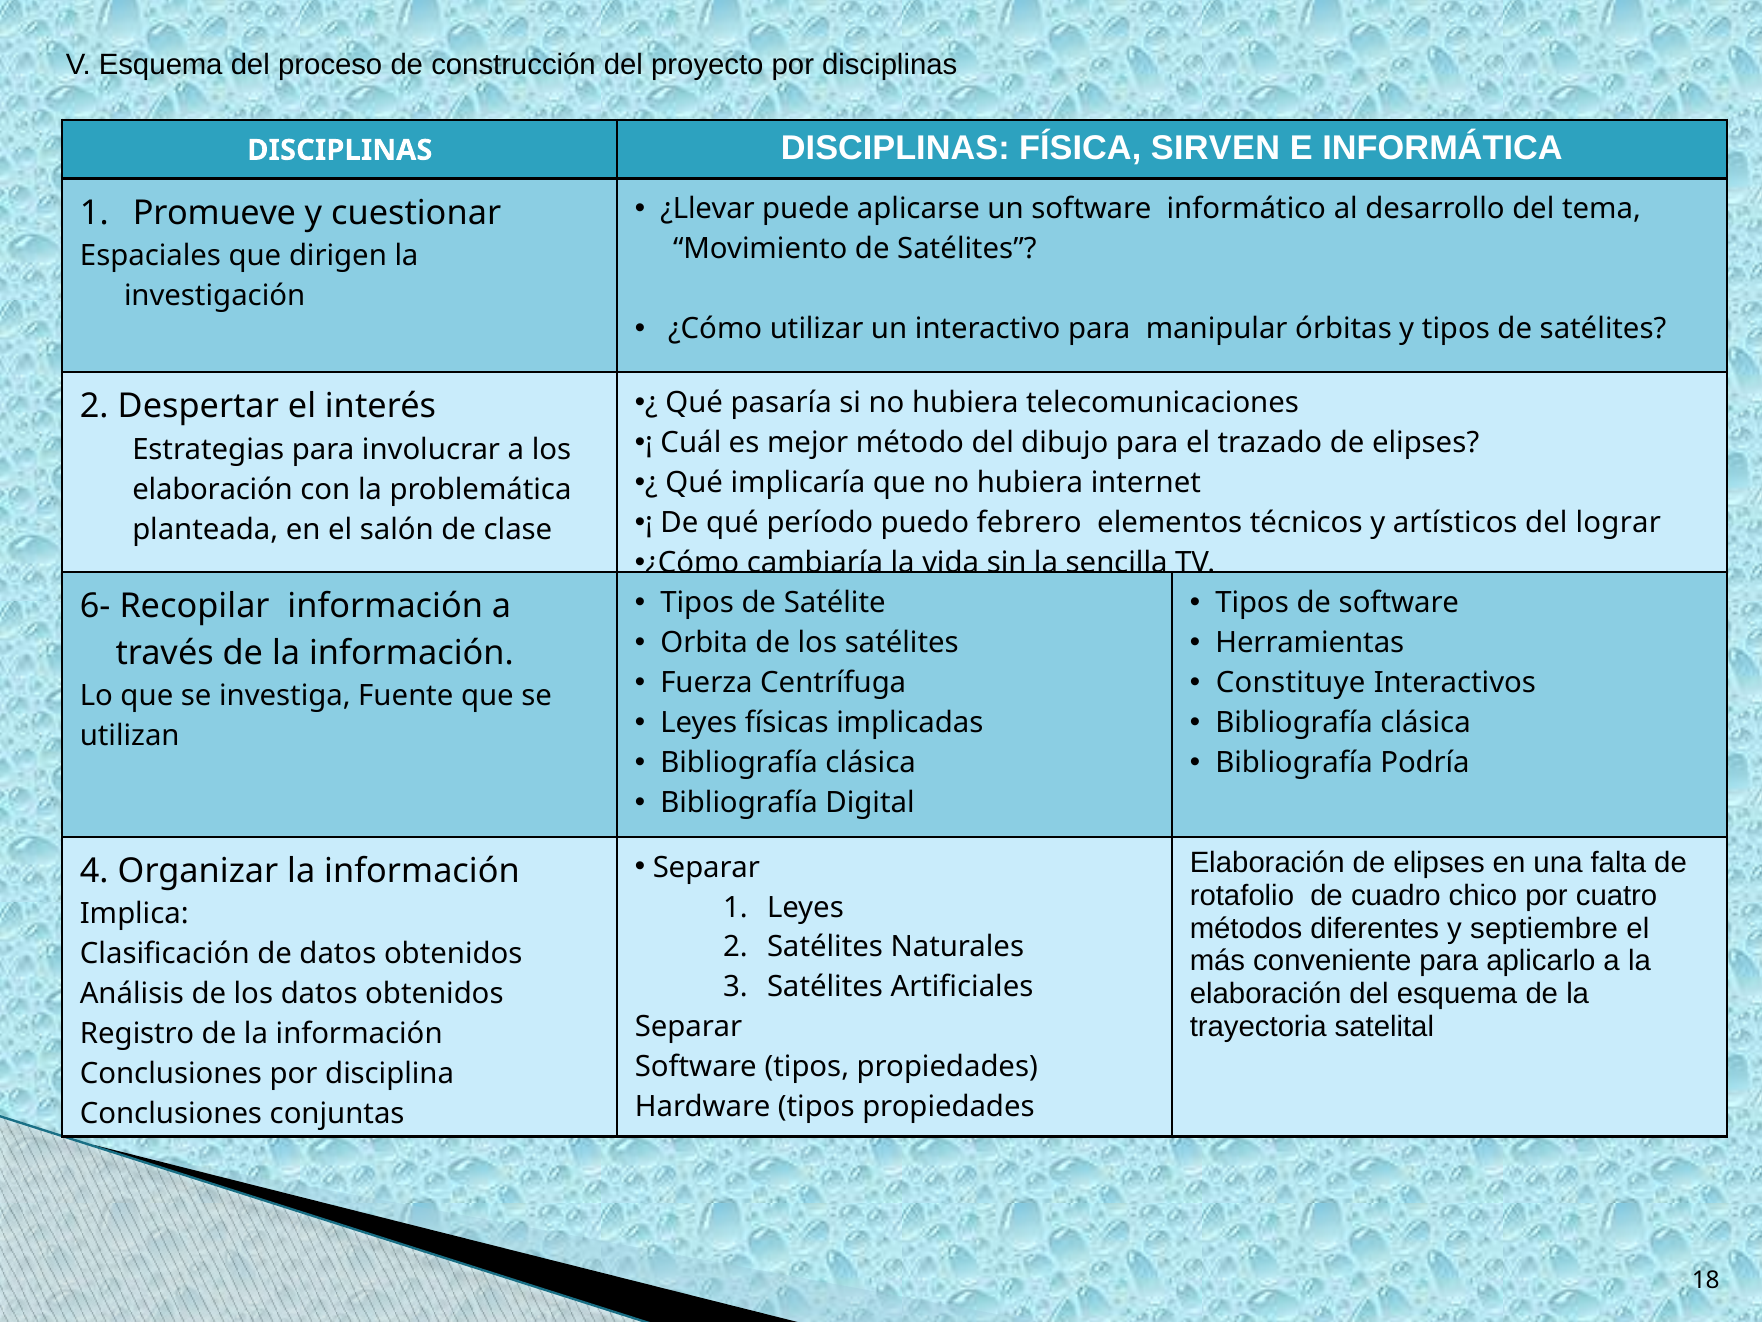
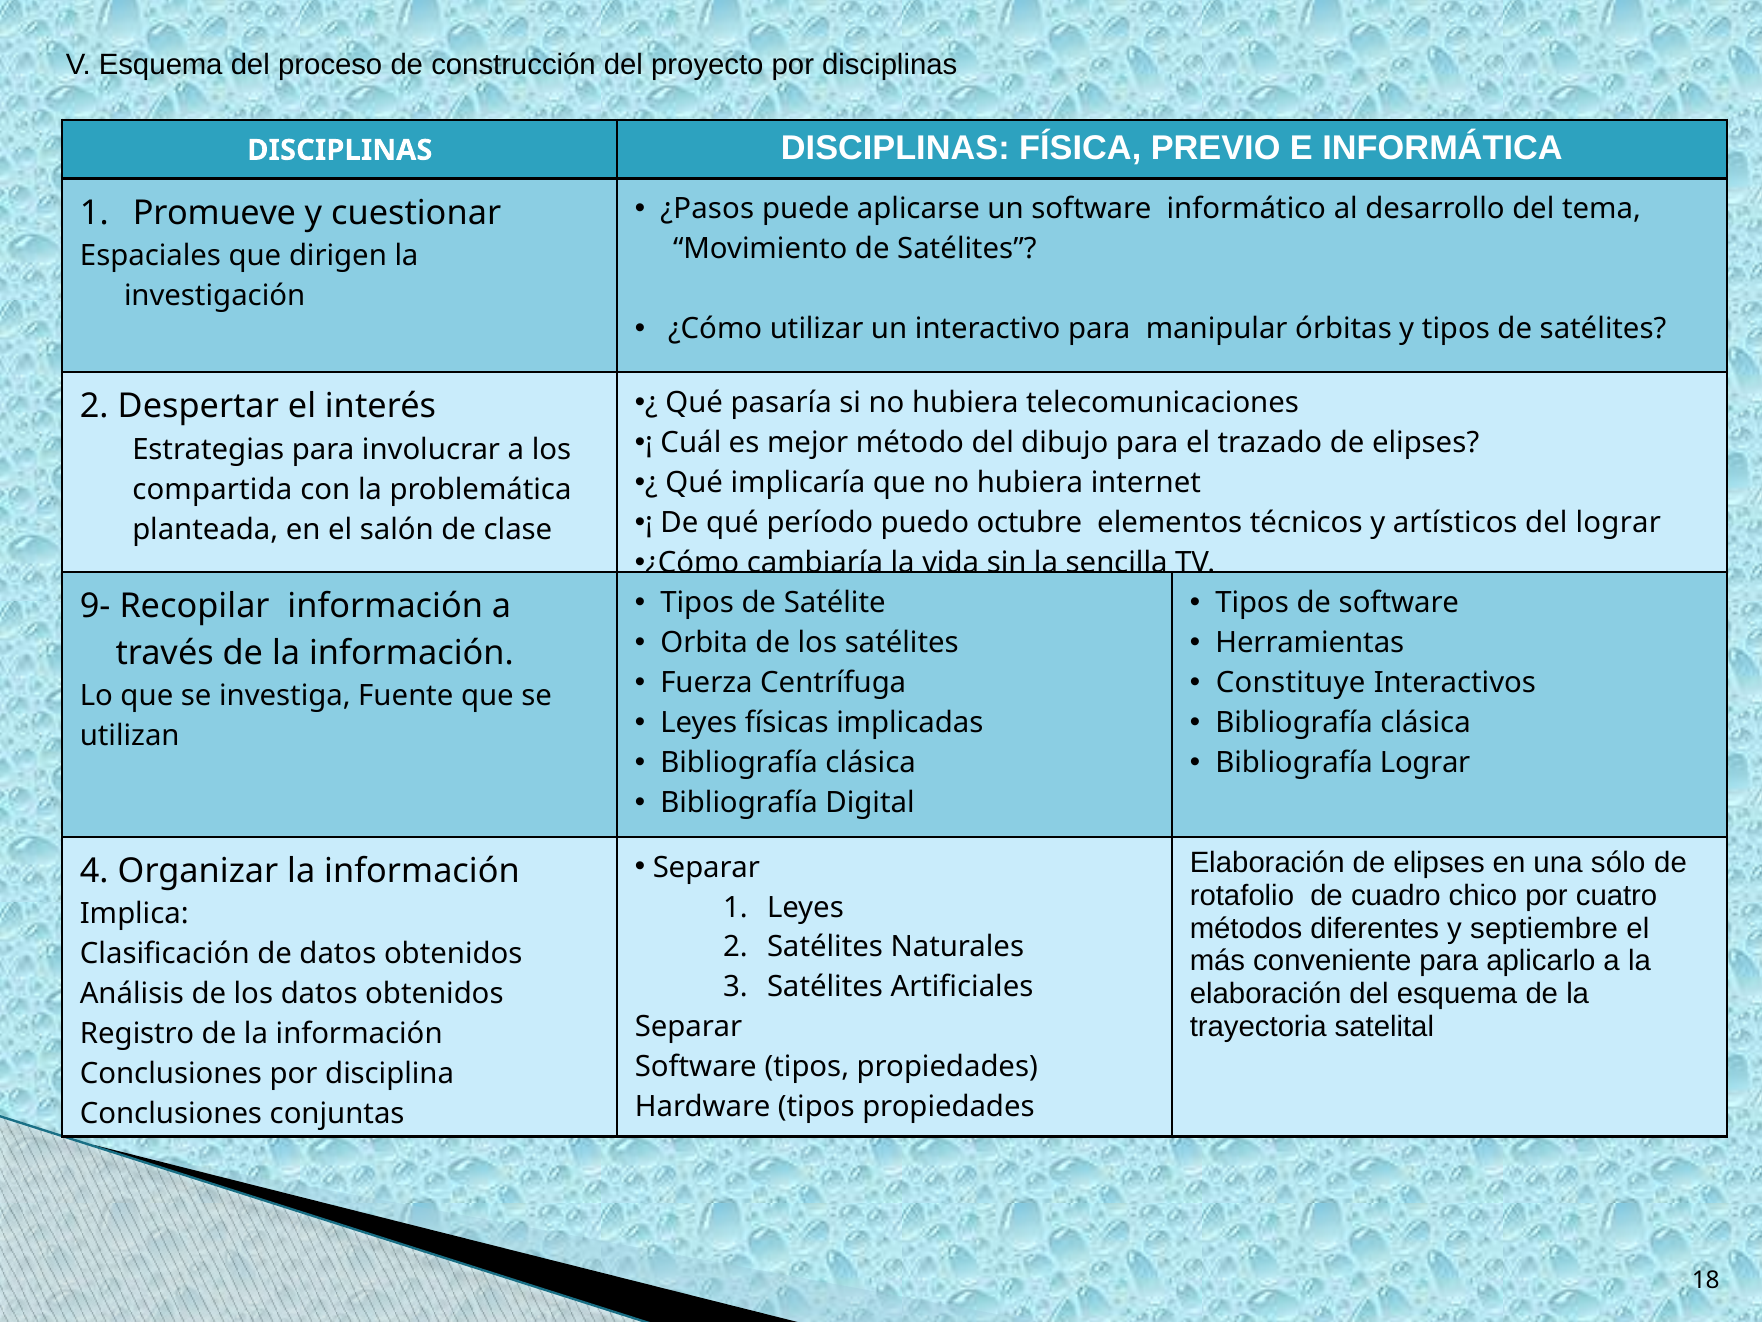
SIRVEN: SIRVEN -> PREVIO (1216, 148)
¿Llevar: ¿Llevar -> ¿Pasos (707, 209)
elaboración: elaboración -> compartida (212, 490)
febrero: febrero -> octubre (1029, 523)
6-: 6- -> 9- (95, 606)
Bibliografía Podría: Podría -> Lograr (1425, 762)
falta: falta -> sólo (1618, 862)
